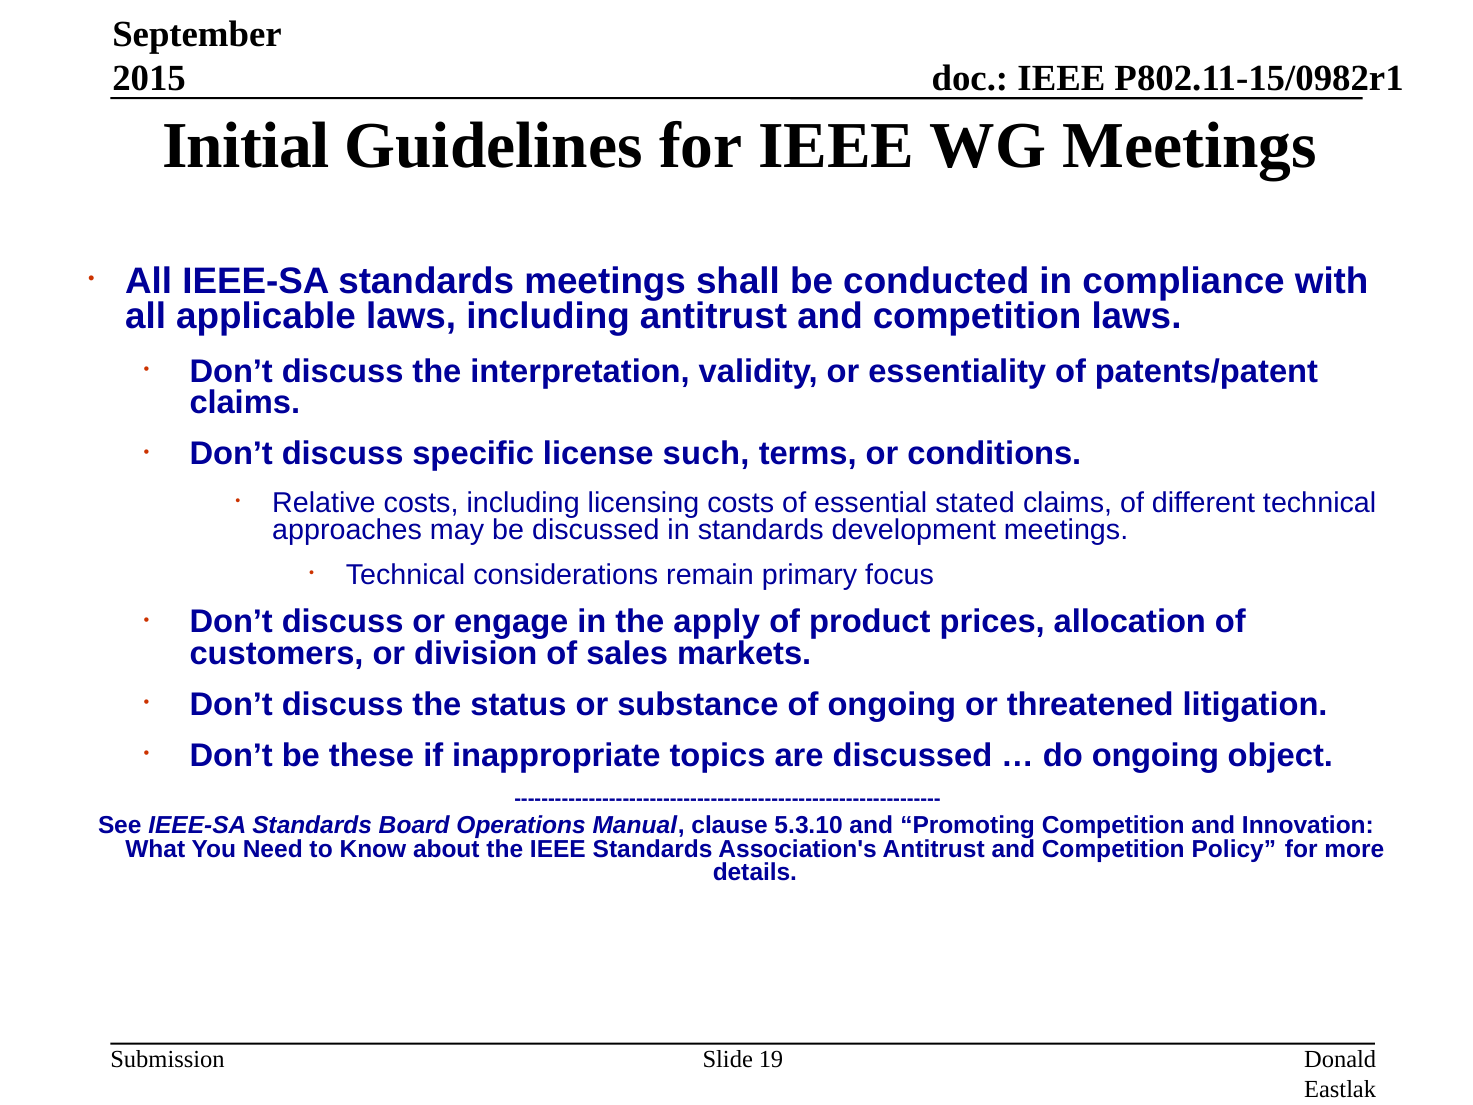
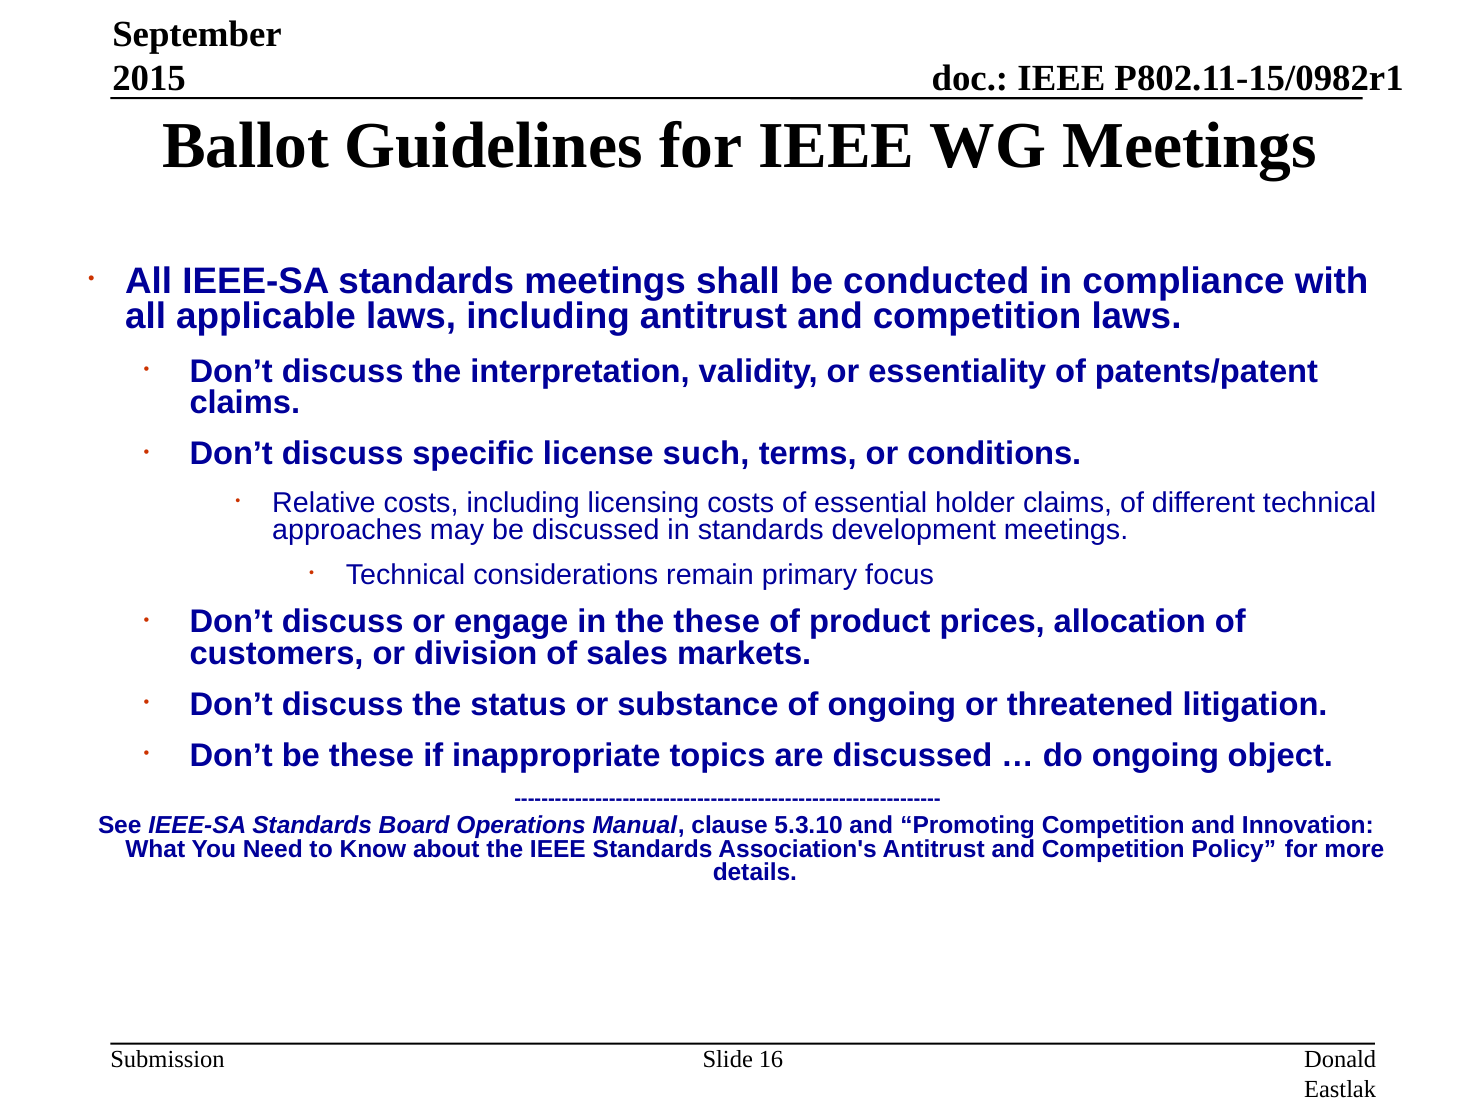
Initial: Initial -> Ballot (246, 146)
stated: stated -> holder (975, 502)
the apply: apply -> these (717, 622)
19: 19 -> 16 (771, 1060)
